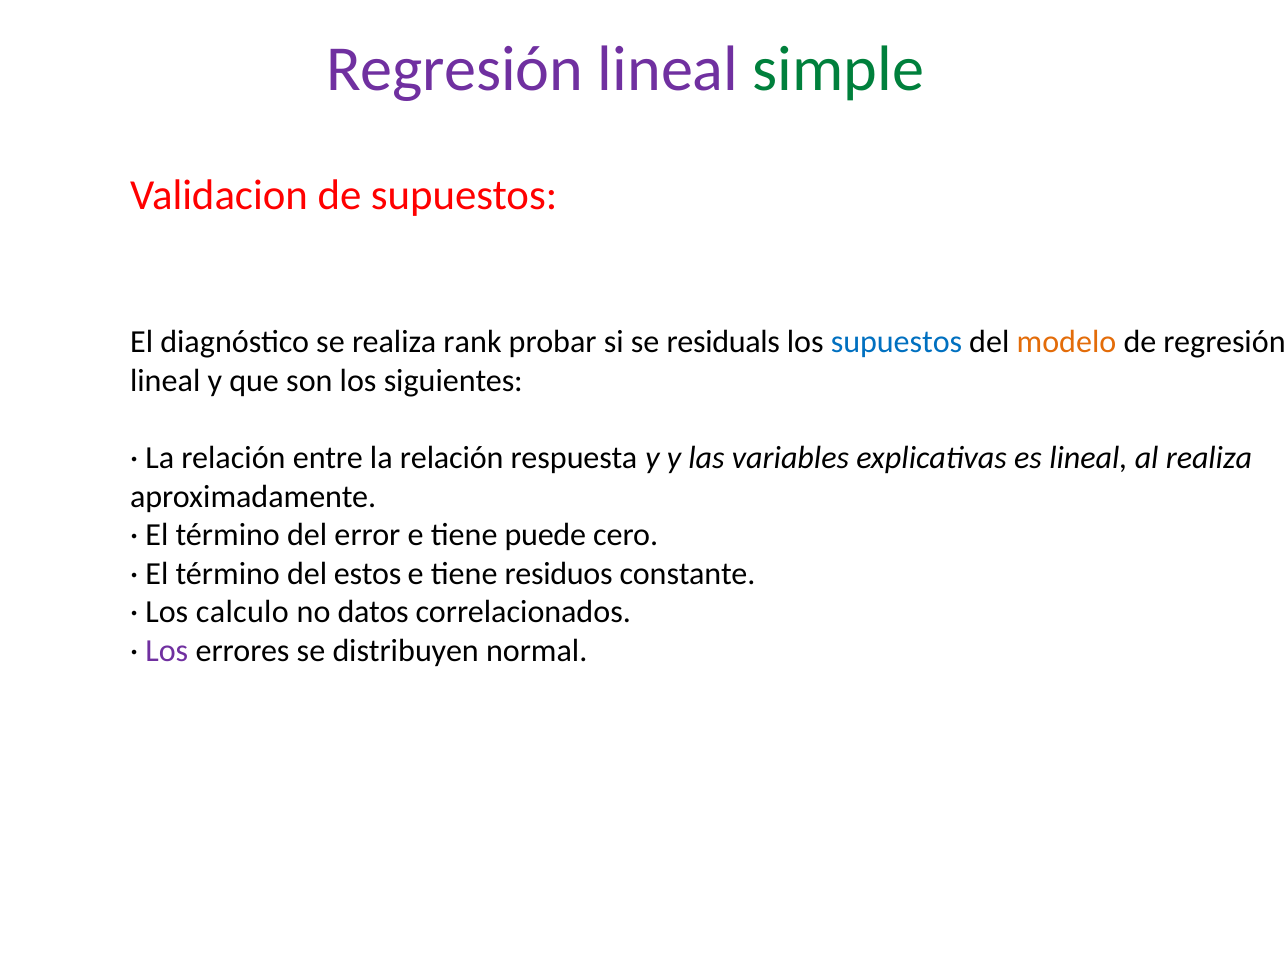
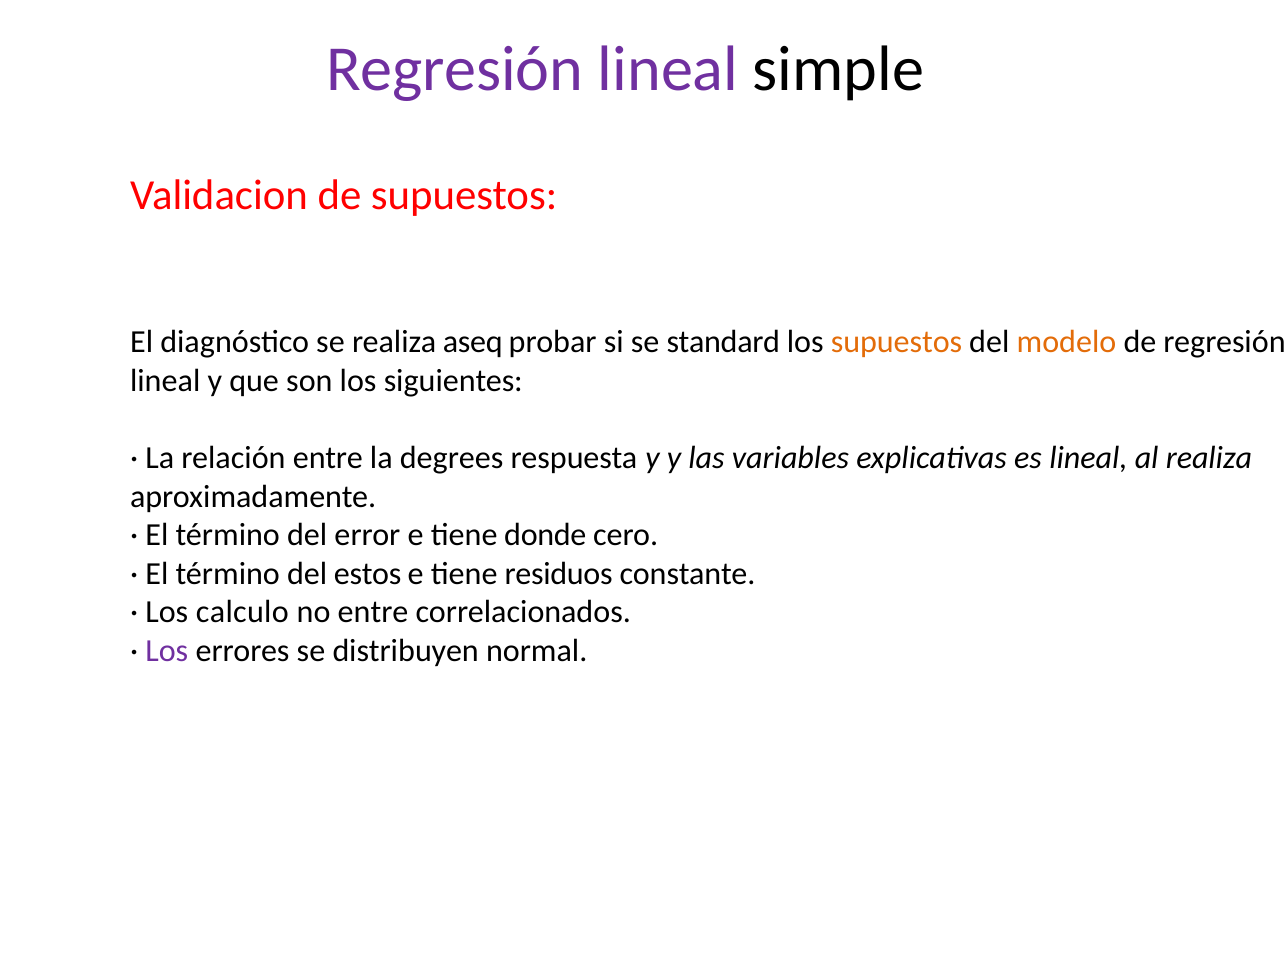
simple colour: green -> black (839, 70)
rank: rank -> aseq (473, 342)
residuals: residuals -> standard (723, 342)
supuestos colour: blue -> orange (897, 342)
entre la relación: relación -> degrees (452, 458)
puede: puede -> donde (545, 535)
no datos: datos -> entre (373, 612)
